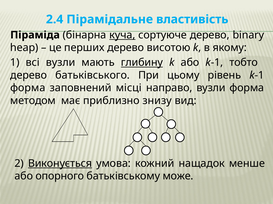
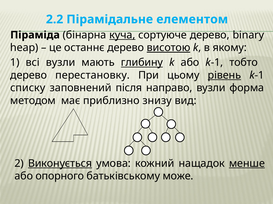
2.4: 2.4 -> 2.2 (55, 19)
властивість: властивість -> елементом (192, 19)
перших: перших -> останнє (84, 48)
висотою underline: none -> present (169, 48)
батьківського: батьківського -> перестановку (93, 75)
рівень underline: none -> present (224, 75)
форма: форма -> списку (28, 88)
місці: місці -> після (129, 88)
менше underline: none -> present (247, 164)
